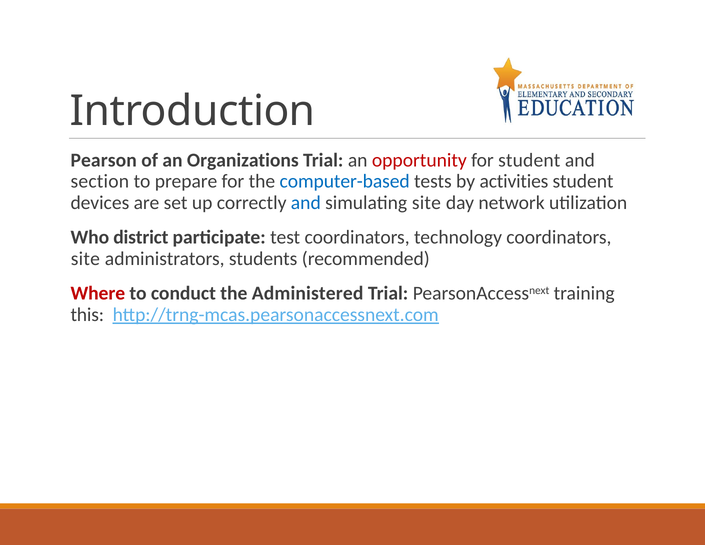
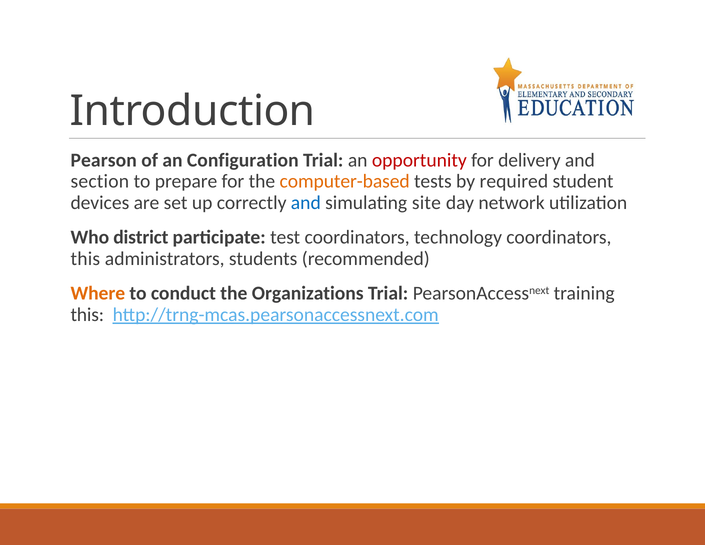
Organizations: Organizations -> Configuration (243, 160)
for student: student -> delivery (529, 160)
computer-based colour: blue -> orange (345, 181)
activities: activities -> required (514, 181)
site: site -> this (85, 258)
Where colour: red -> orange (98, 293)
Administered: Administered -> Organizations (308, 293)
